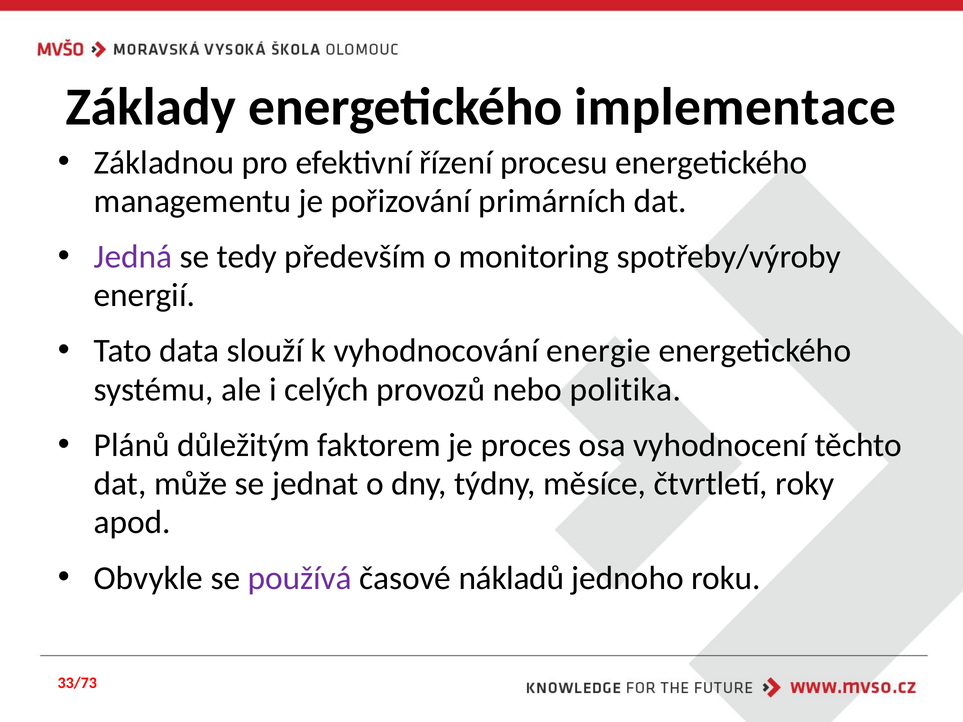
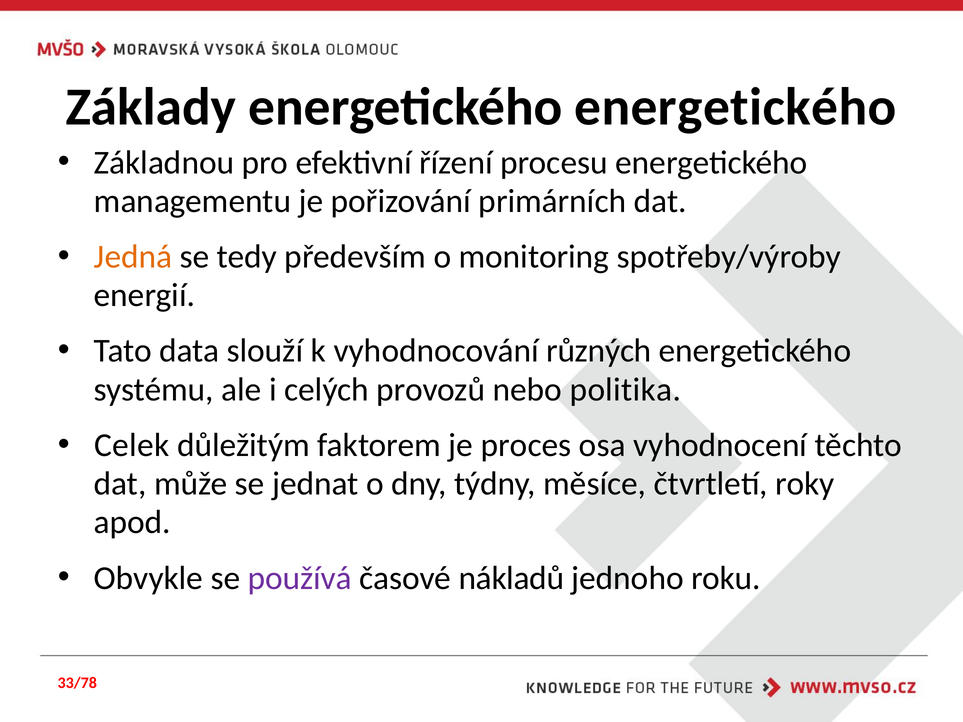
energetického implementace: implementace -> energetického (735, 107)
Jedná colour: purple -> orange (133, 257)
energie: energie -> různých (599, 351)
Plánů: Plánů -> Celek (132, 445)
33/73: 33/73 -> 33/78 (77, 683)
